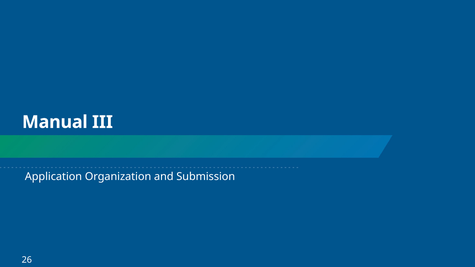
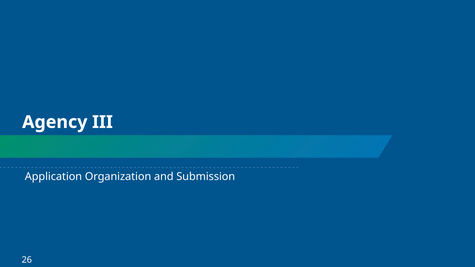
Manual: Manual -> Agency (55, 122)
